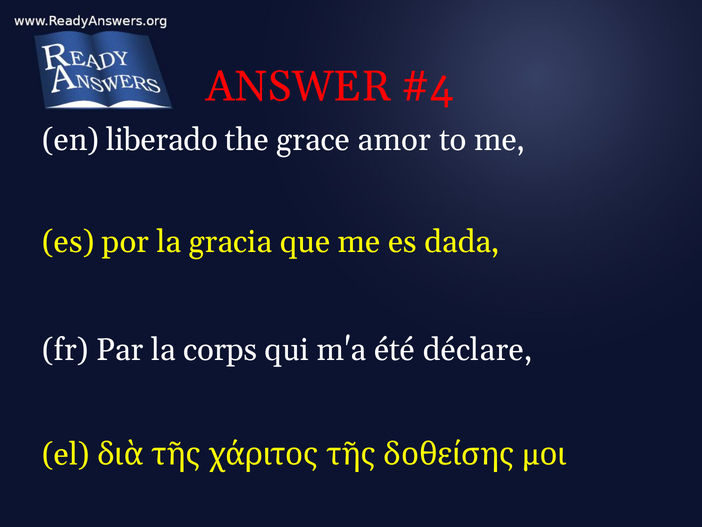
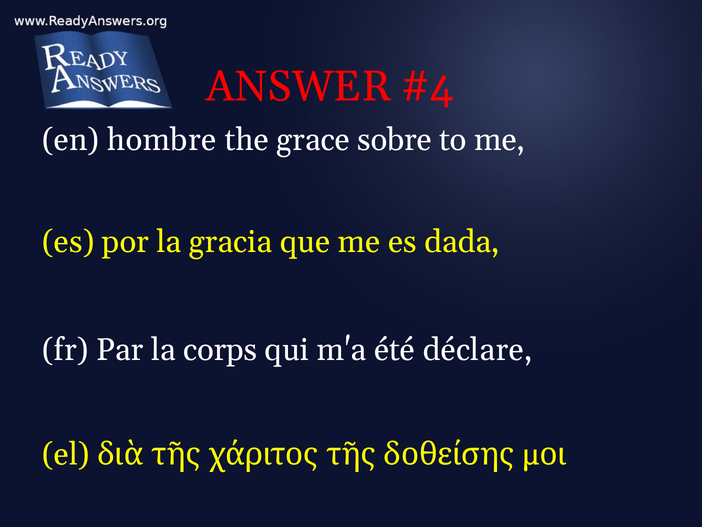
liberado: liberado -> hombre (162, 140)
amor: amor -> sobre (395, 140)
